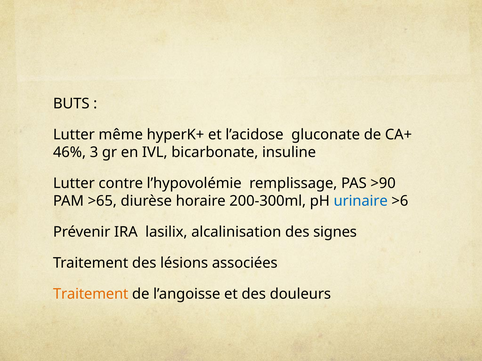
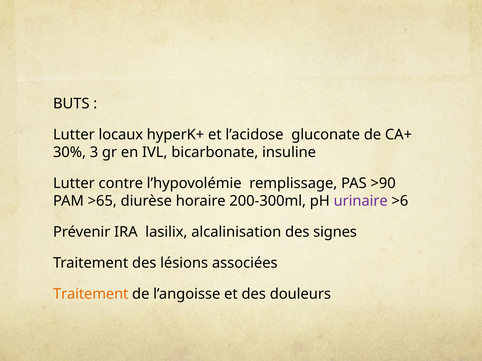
même: même -> locaux (121, 135)
46%: 46% -> 30% (69, 152)
urinaire colour: blue -> purple (361, 201)
